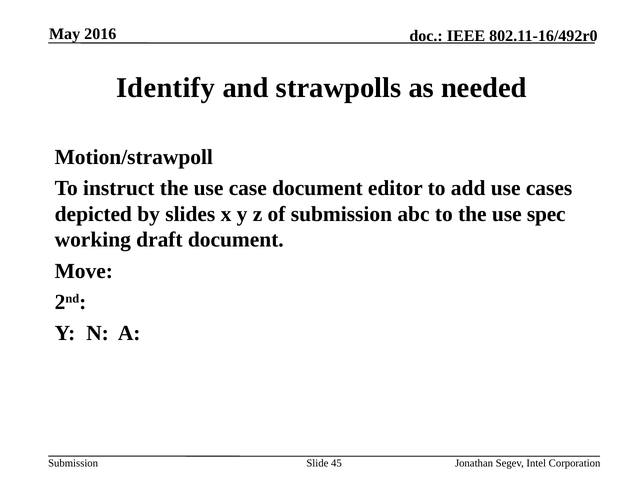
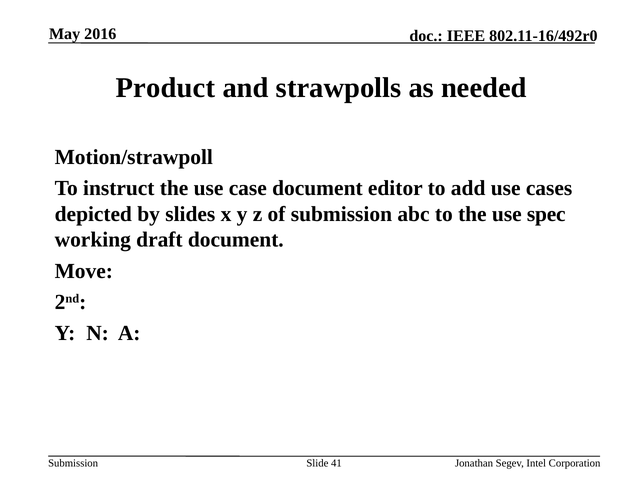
Identify: Identify -> Product (165, 88)
45: 45 -> 41 (336, 463)
